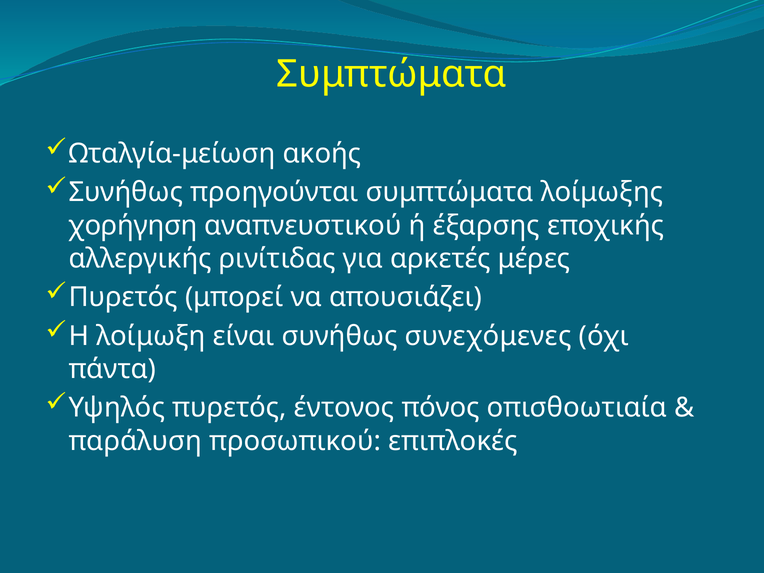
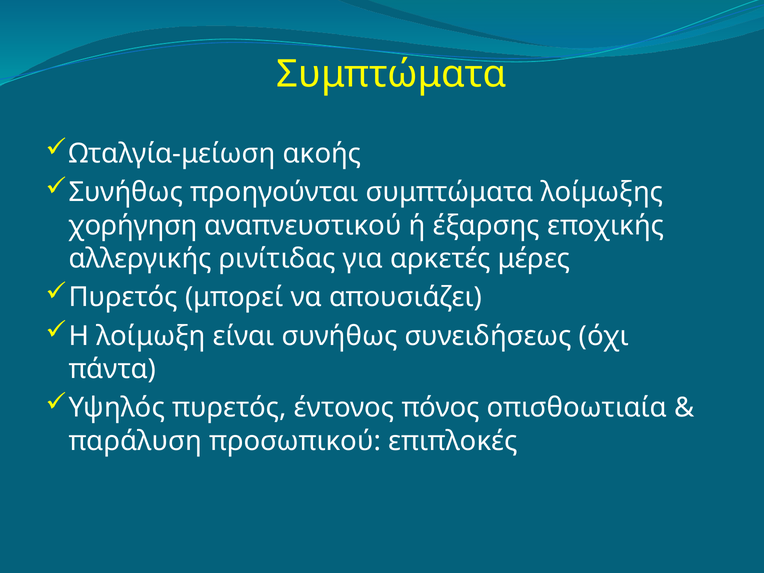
συνεχόμενες: συνεχόμενες -> συνειδήσεως (488, 336)
